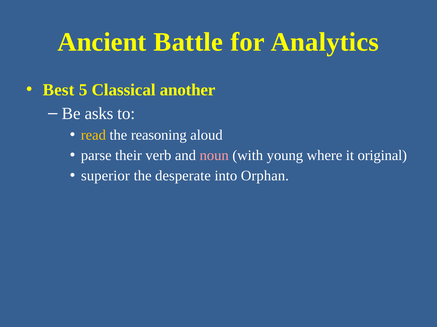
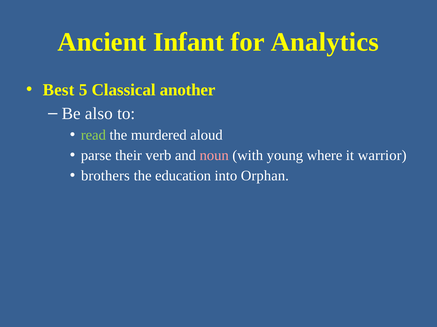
Battle: Battle -> Infant (189, 42)
asks: asks -> also (99, 114)
read colour: yellow -> light green (93, 135)
reasoning: reasoning -> murdered (159, 135)
original: original -> warrior (382, 156)
superior: superior -> brothers (105, 176)
desperate: desperate -> education (183, 176)
